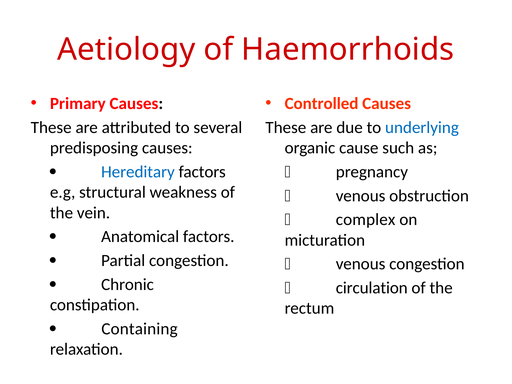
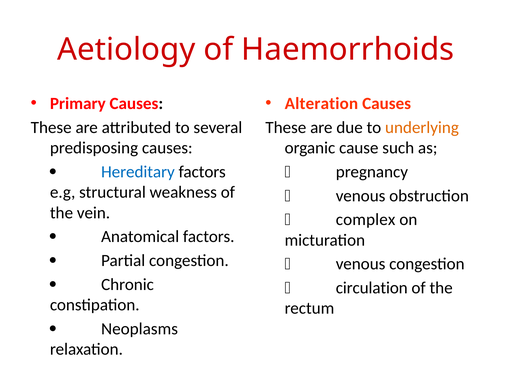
Controlled: Controlled -> Alteration (321, 104)
underlying colour: blue -> orange (422, 127)
Containing: Containing -> Neoplasms (140, 329)
